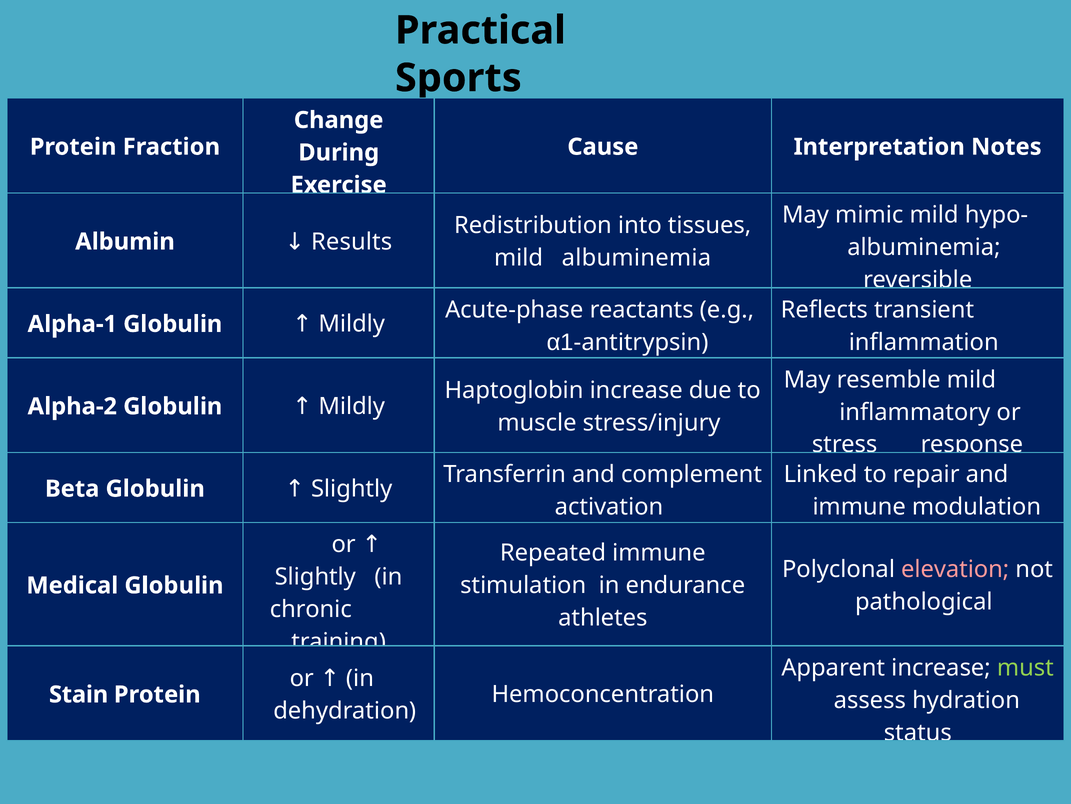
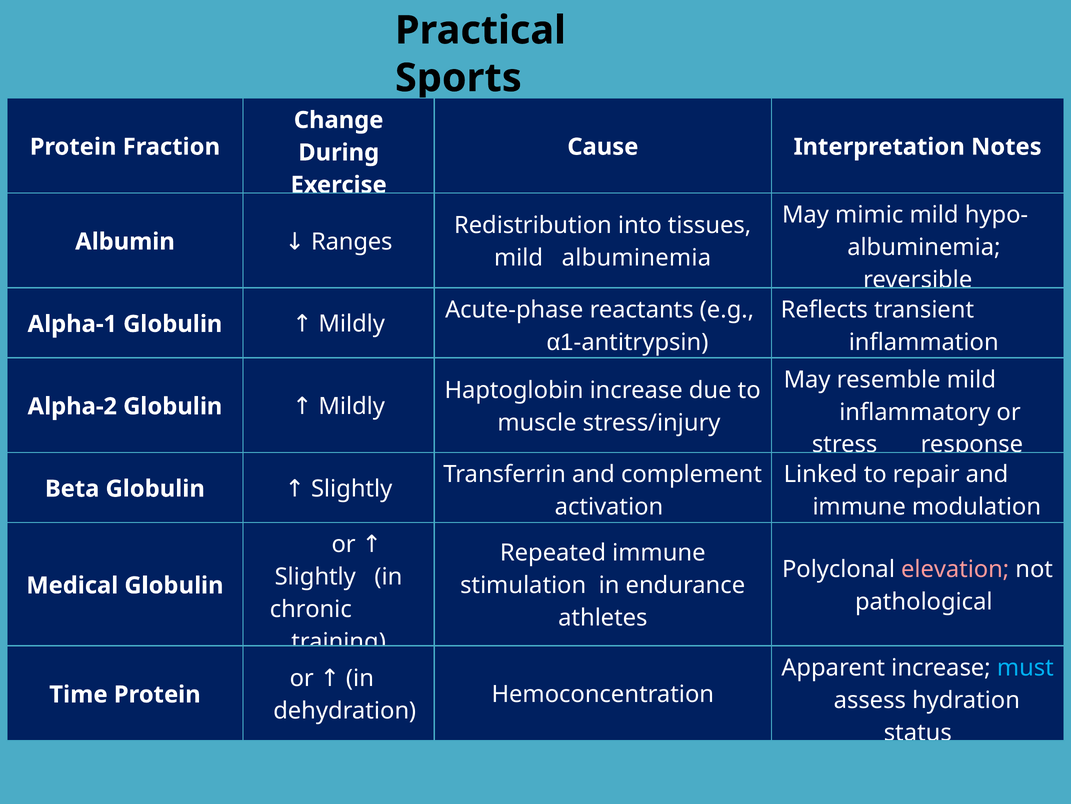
Results: Results -> Ranges (352, 241)
must colour: light green -> light blue (1025, 667)
Stain: Stain -> Time (78, 694)
